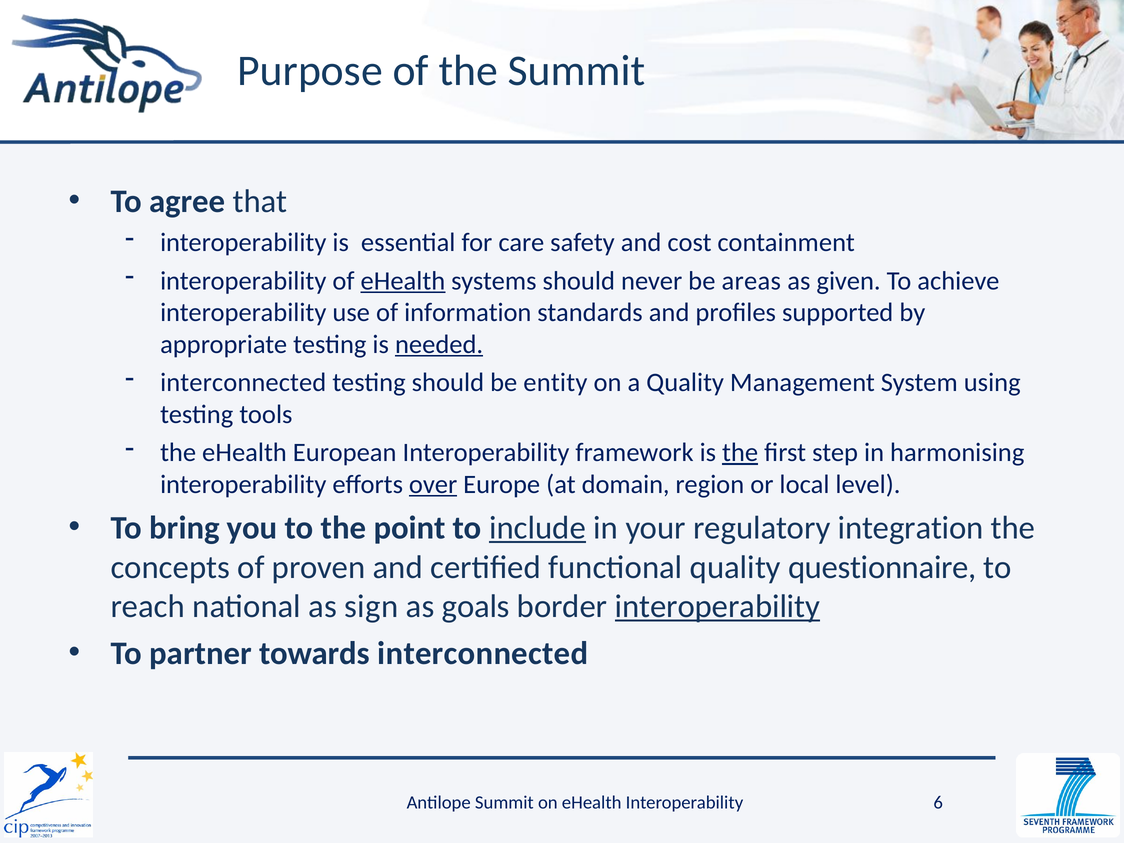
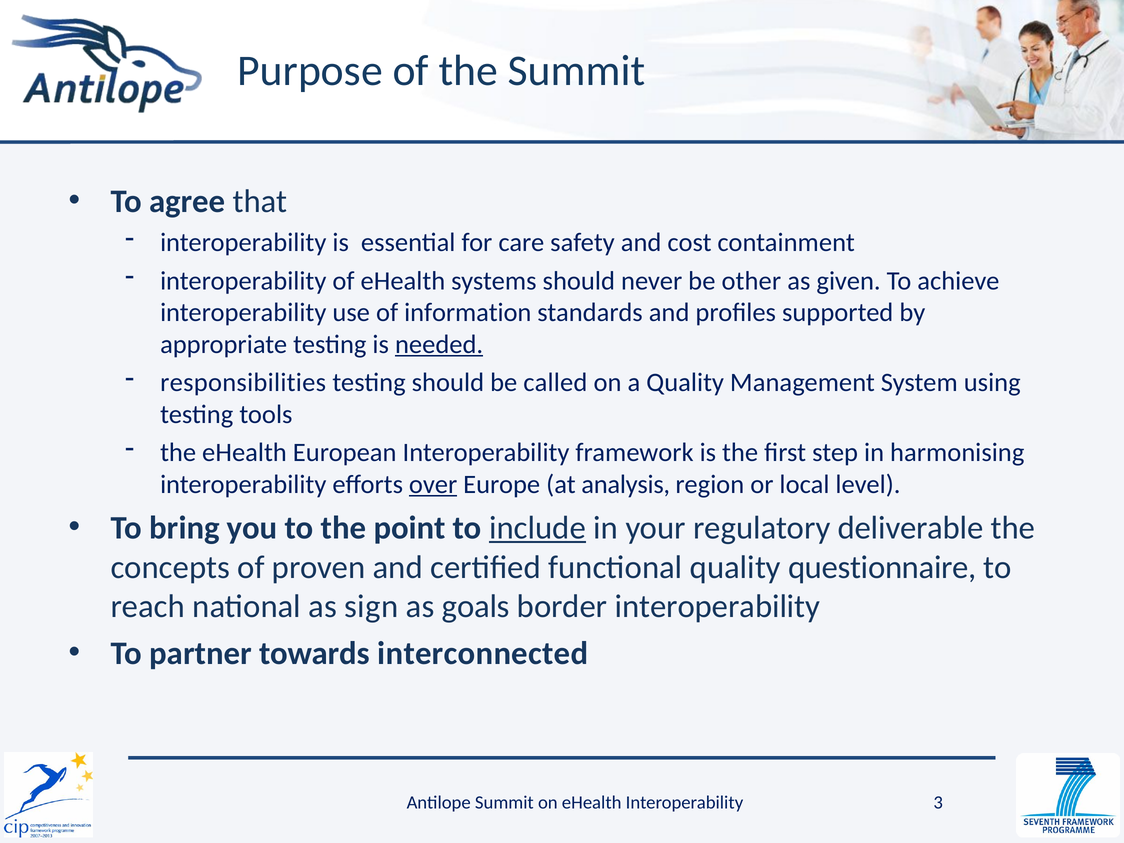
eHealth underline: present -> none (403, 281)
areas: areas -> other (751, 281)
interconnected: interconnected -> responsibilities (243, 383)
entity: entity -> called (555, 383)
the underline: present -> none (740, 453)
domain: domain -> analysis (626, 484)
integration: integration -> deliverable (911, 528)
interoperability underline: present -> none (717, 607)
6: 6 -> 3 (938, 802)
